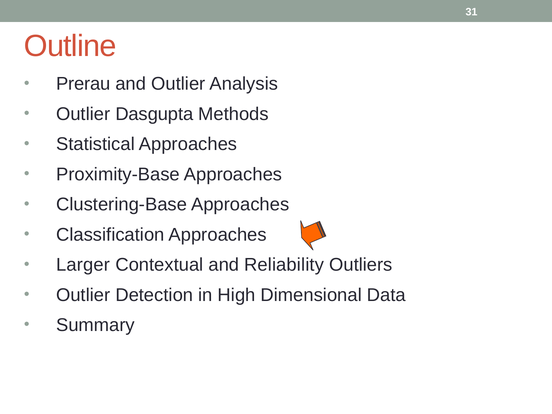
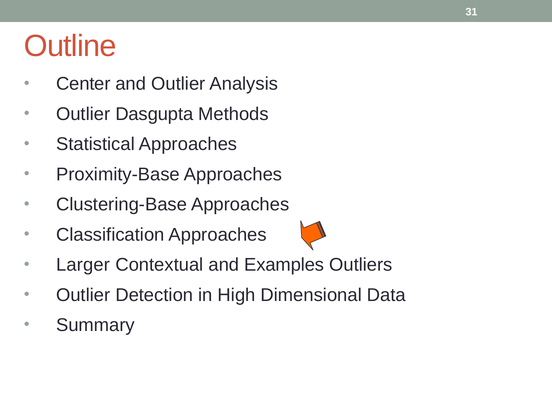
Prerau: Prerau -> Center (83, 84)
Reliability: Reliability -> Examples (284, 265)
